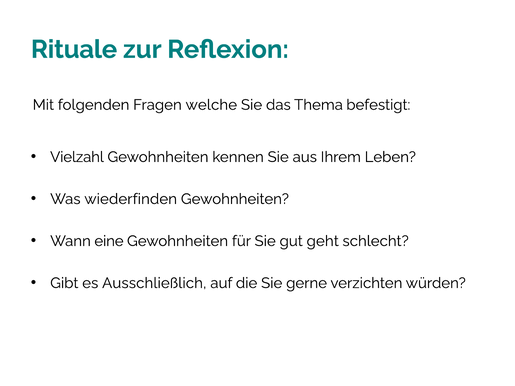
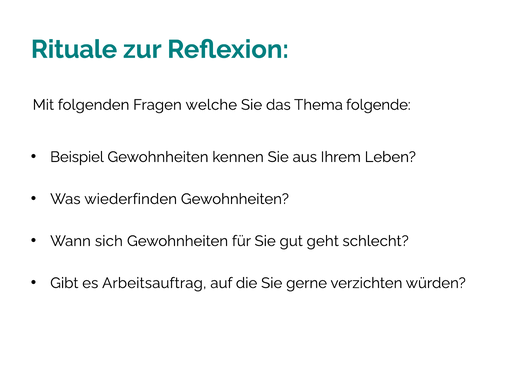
befestigt: befestigt -> folgende (378, 105)
Vielzahl: Vielzahl -> Beispiel (77, 157)
eine: eine -> sich (109, 241)
Ausschließlich: Ausschließlich -> Arbeitsauftrag (154, 283)
